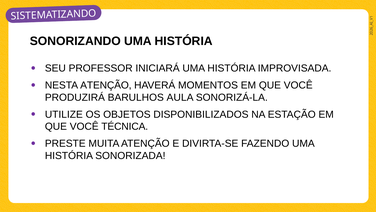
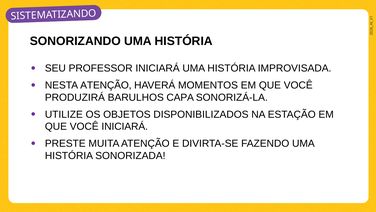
AULA: AULA -> CAPA (180, 97)
VOCÊ TÉCNICA: TÉCNICA -> INICIARÁ (125, 126)
